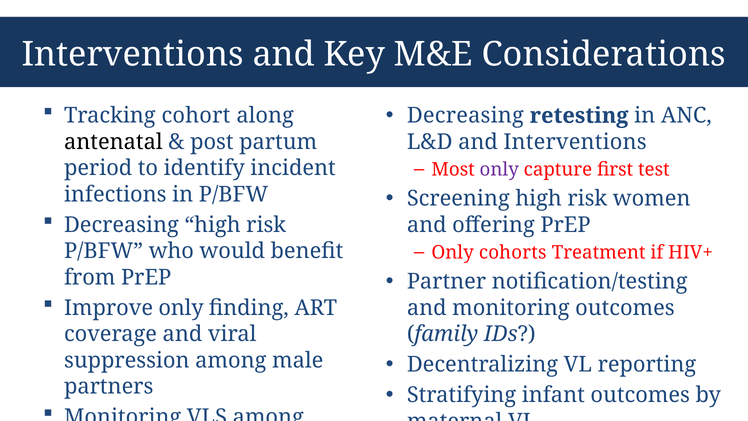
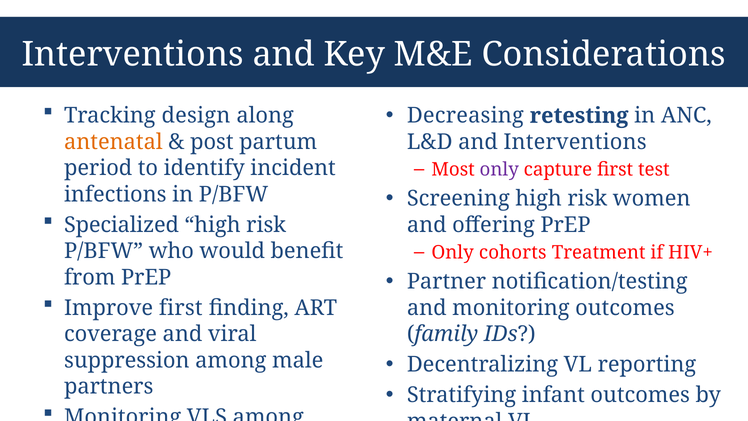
cohort: cohort -> design (196, 116)
antenatal colour: black -> orange (113, 142)
Decreasing: Decreasing -> Specialized (122, 225)
Improve only: only -> first (181, 308)
